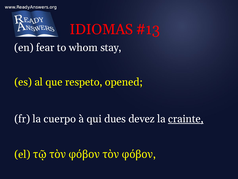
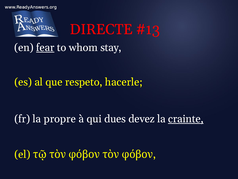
IDIOMAS: IDIOMAS -> DIRECTE (101, 29)
fear underline: none -> present (45, 47)
opened: opened -> hacerle (124, 82)
cuerpo: cuerpo -> propre (60, 119)
